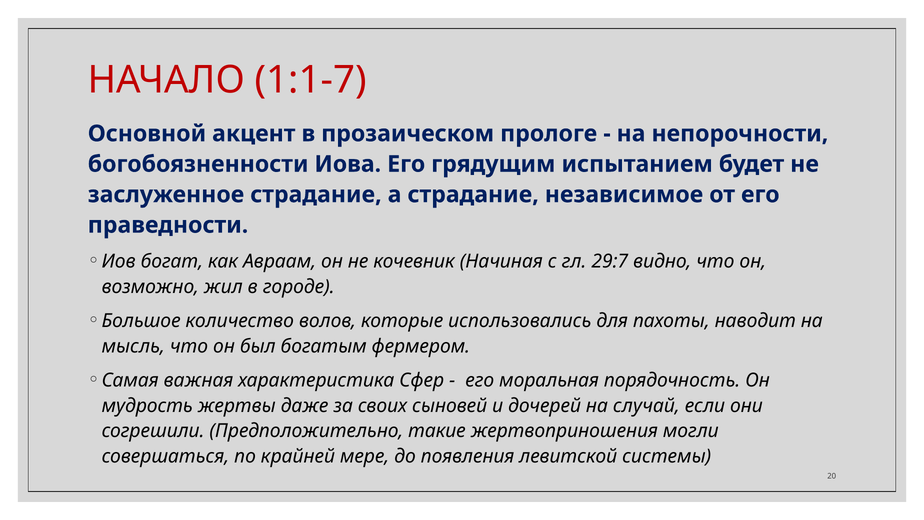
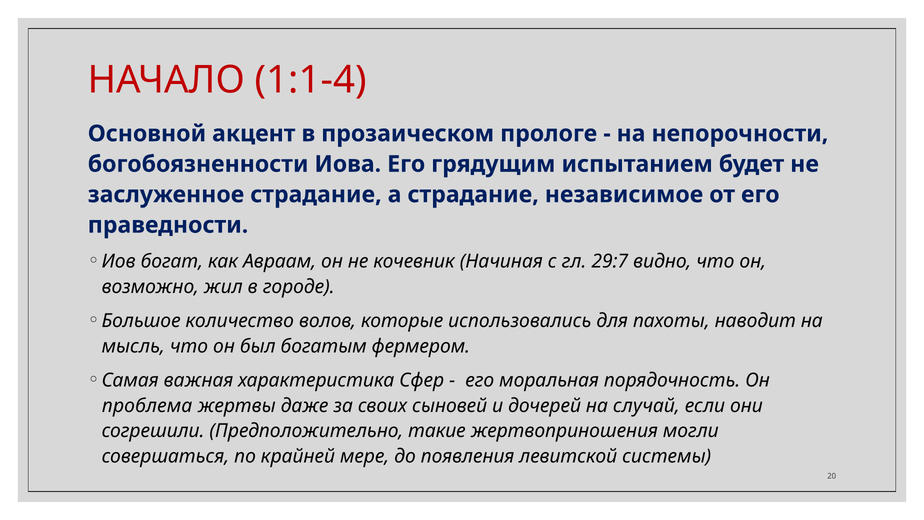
1:1-7: 1:1-7 -> 1:1-4 (311, 80)
мудрость: мудрость -> проблема (147, 405)
